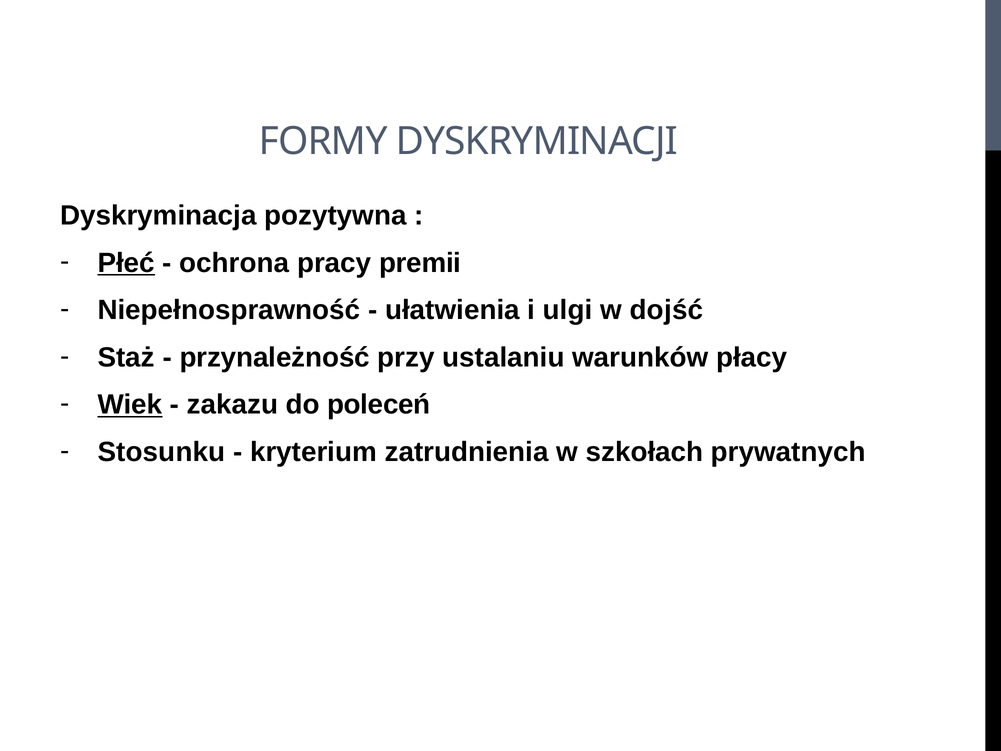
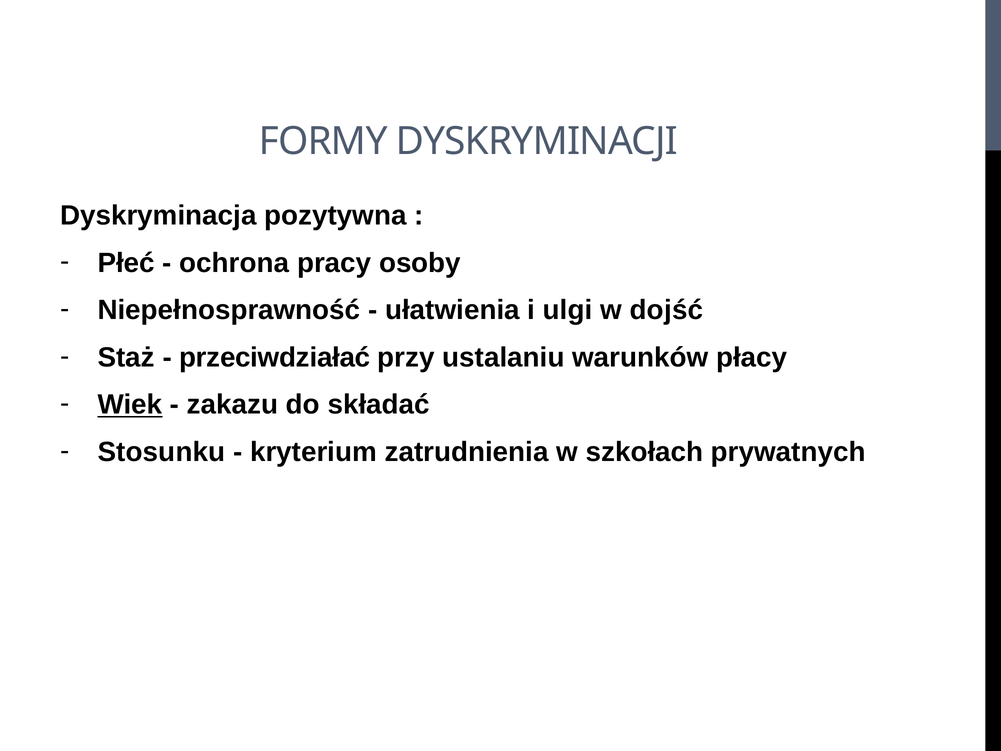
Płeć underline: present -> none (126, 263)
premii: premii -> osoby (420, 263)
przynależność: przynależność -> przeciwdziałać (275, 357)
poleceń: poleceń -> składać (379, 405)
